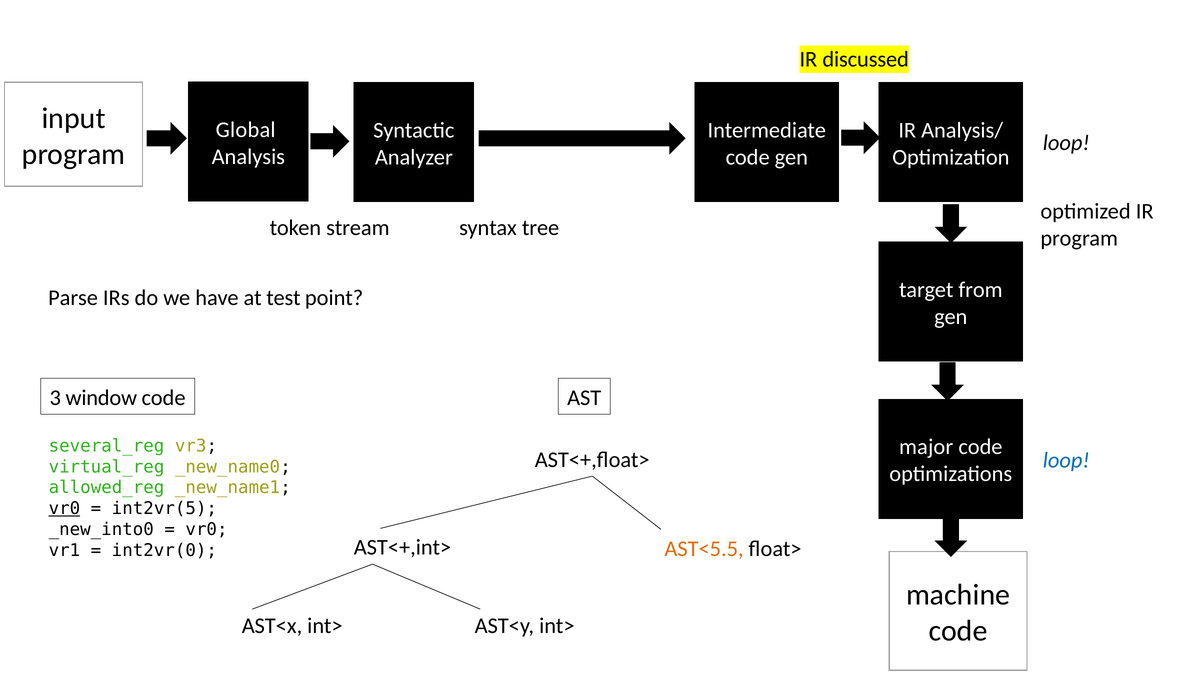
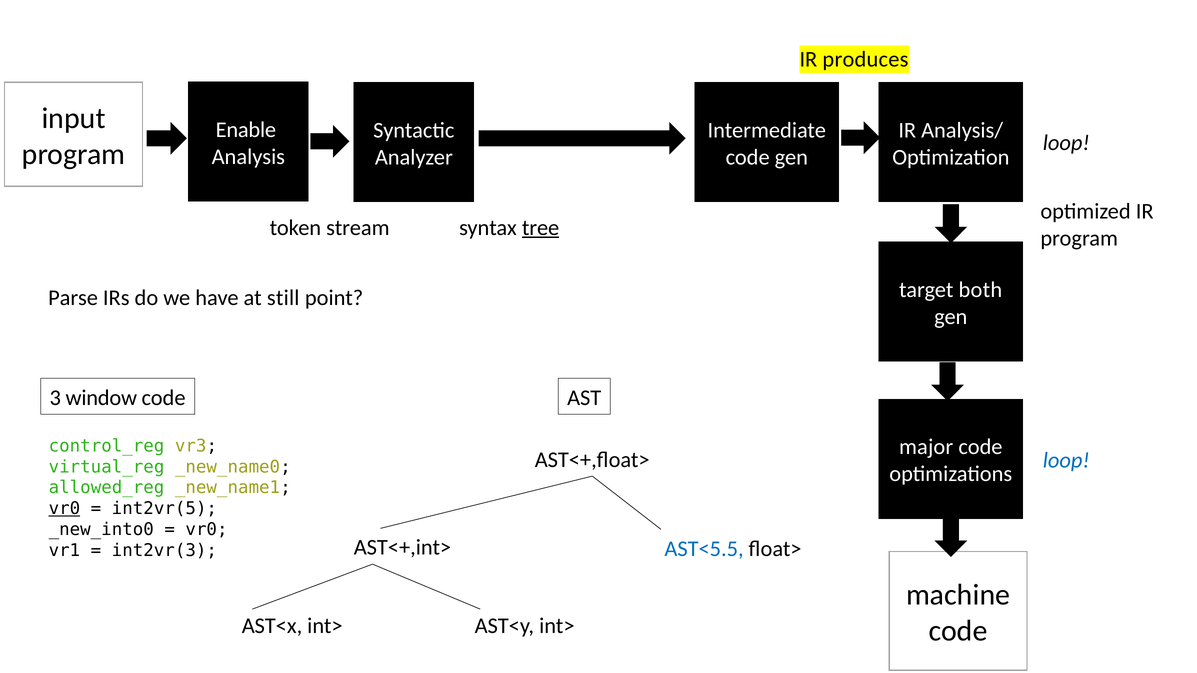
discussed: discussed -> produces (865, 59)
Global: Global -> Enable (246, 130)
tree underline: none -> present (541, 228)
from: from -> both (980, 290)
test: test -> still (283, 298)
several_reg: several_reg -> control_reg (107, 446)
AST<5.5 colour: orange -> blue (704, 549)
int2vr(0: int2vr(0 -> int2vr(3 (164, 551)
